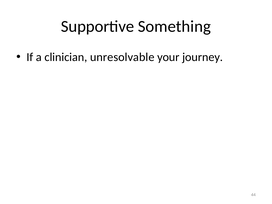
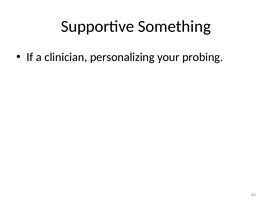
unresolvable: unresolvable -> personalizing (122, 57)
journey: journey -> probing (203, 57)
